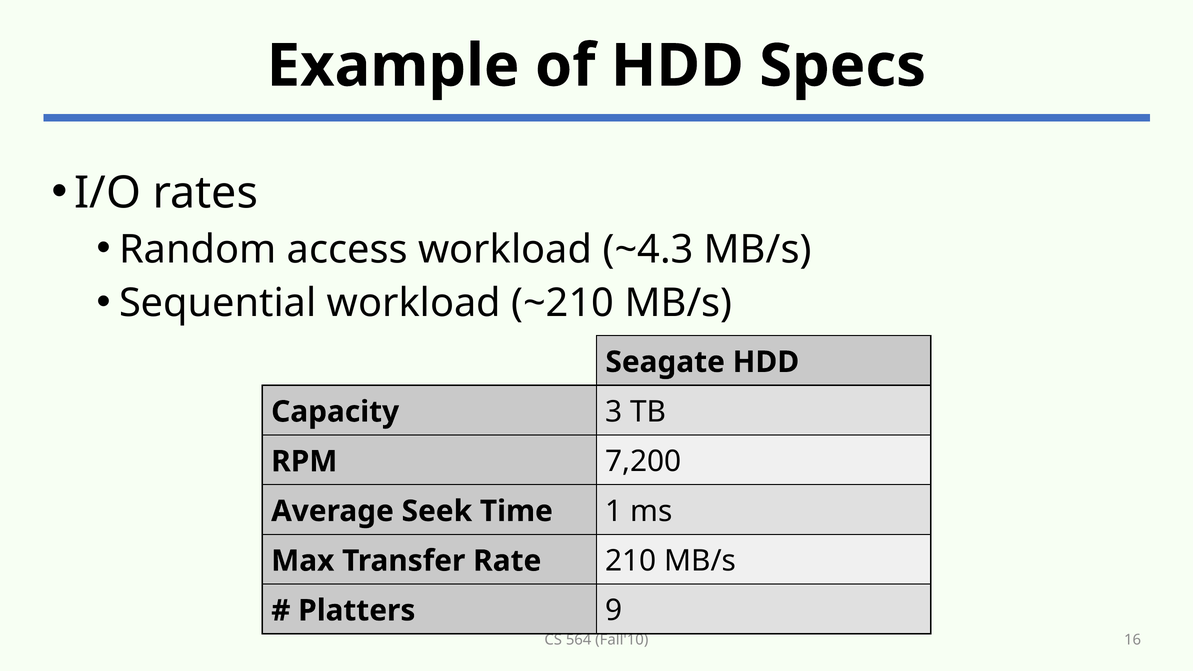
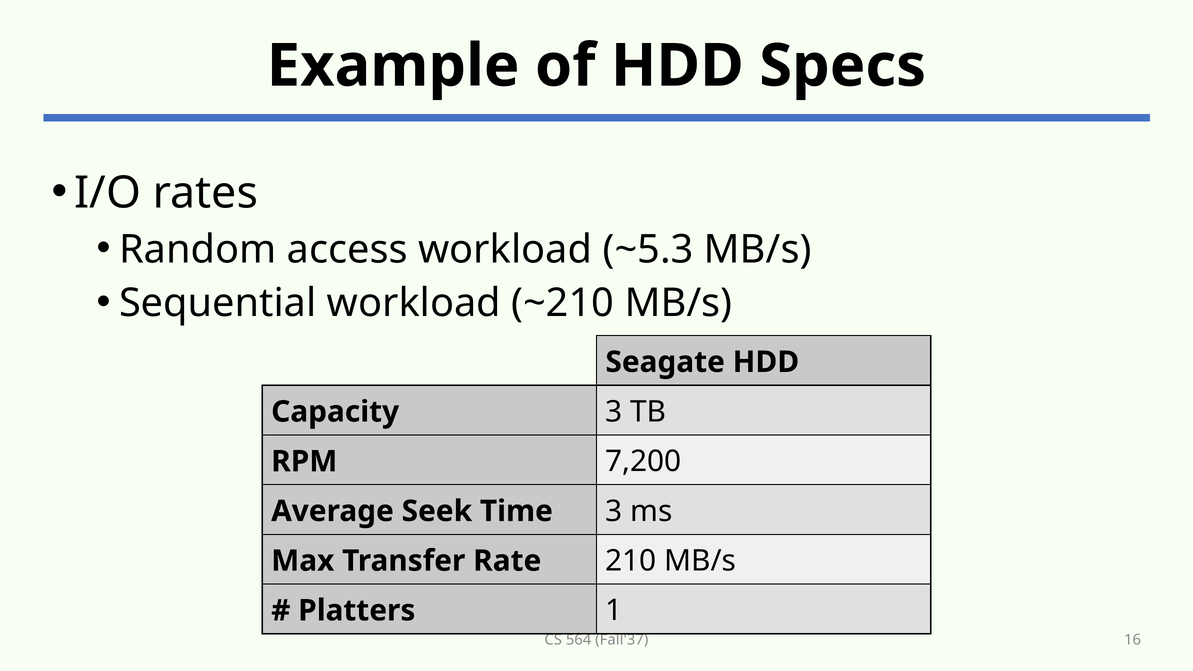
~4.3: ~4.3 -> ~5.3 (648, 249)
Time 1: 1 -> 3 (614, 511)
9: 9 -> 1 (614, 611)
Fall'10: Fall'10 -> Fall'37 (622, 640)
